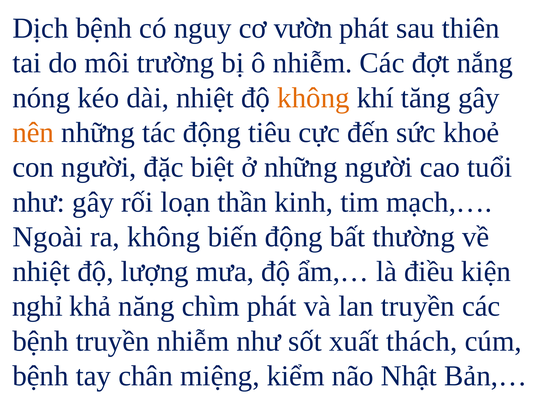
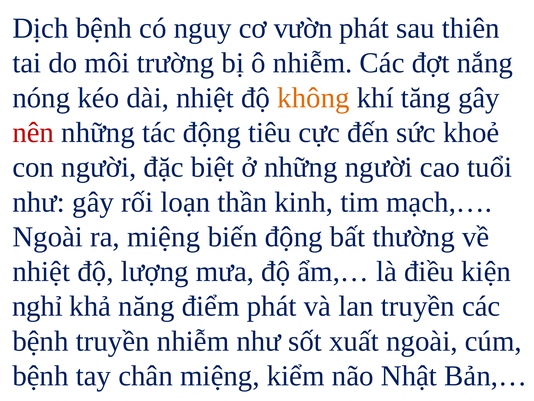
nên colour: orange -> red (33, 132)
ra không: không -> miệng (164, 237)
chìm: chìm -> điểm (211, 306)
xuất thách: thách -> ngoài (422, 341)
